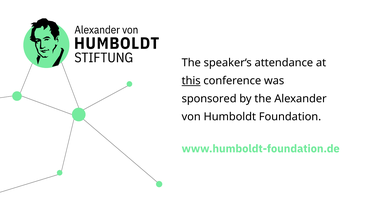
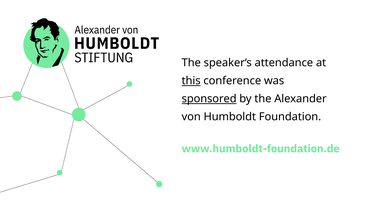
sponsored underline: none -> present (209, 99)
